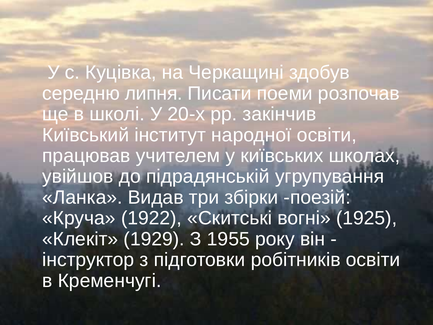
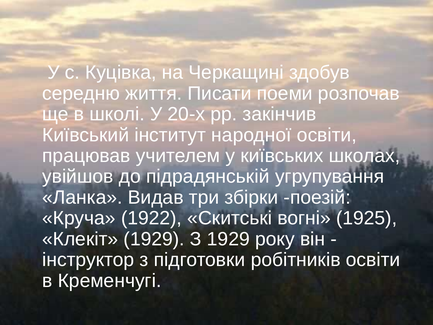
липня: липня -> життя (154, 93)
З 1955: 1955 -> 1929 (228, 239)
